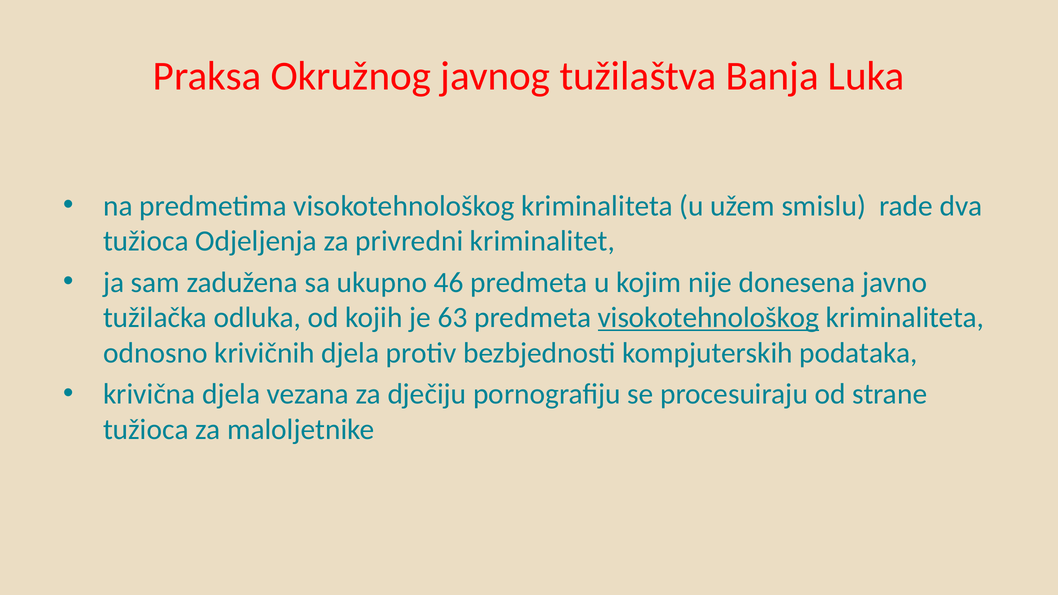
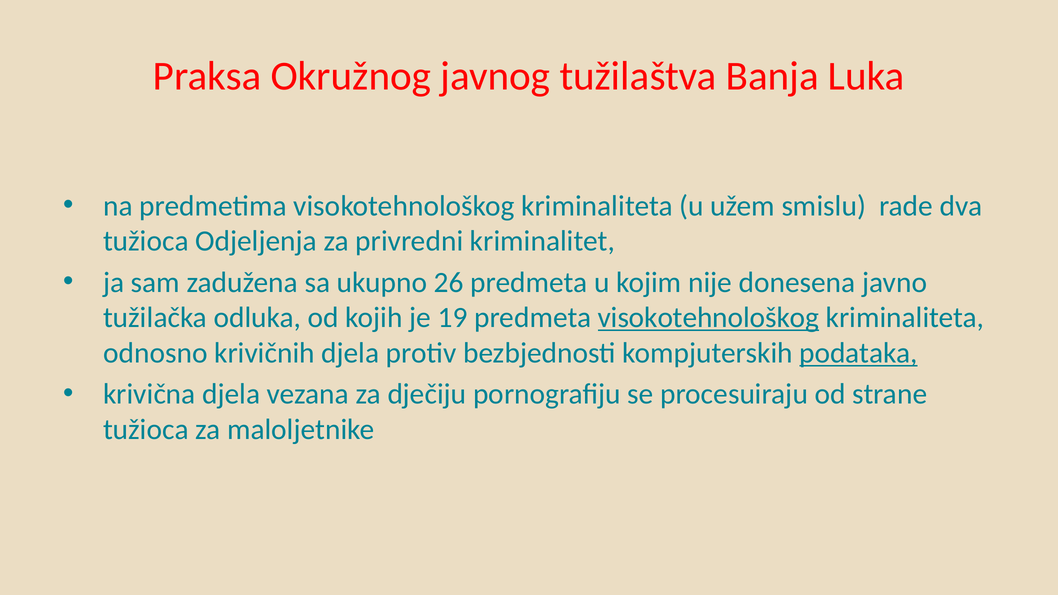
46: 46 -> 26 (449, 282)
63: 63 -> 19 (453, 318)
podataka underline: none -> present (858, 353)
